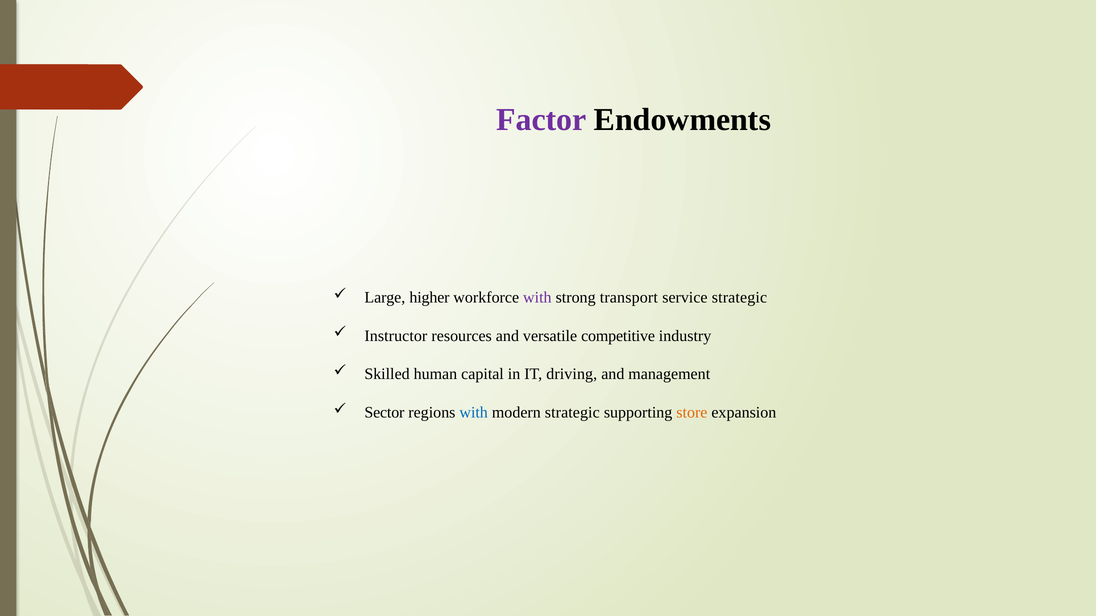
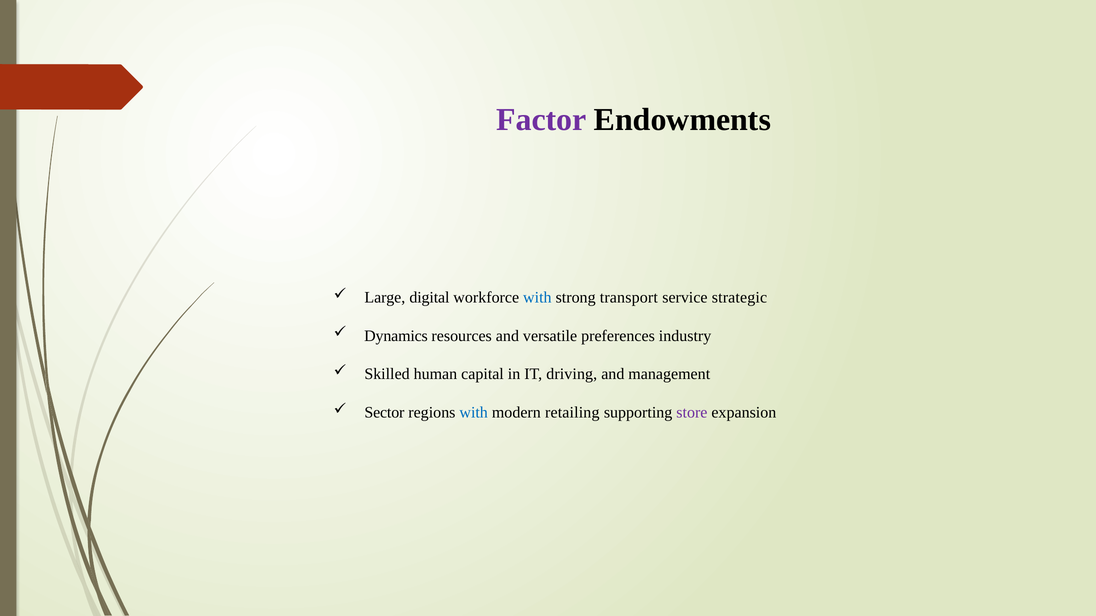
higher: higher -> digital (429, 298)
with colour: purple -> blue (537, 298)
Instructor: Instructor -> Dynamics (396, 336)
competitive: competitive -> preferences (618, 336)
modern strategic: strategic -> retailing (572, 413)
store colour: orange -> purple (692, 413)
